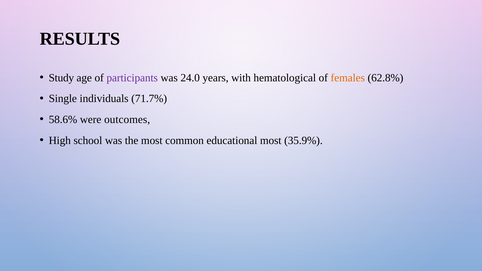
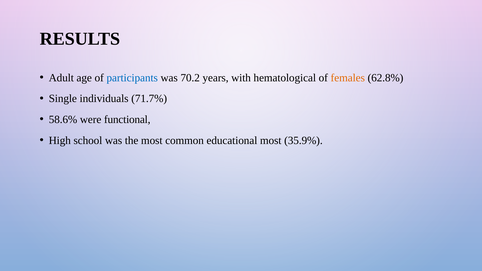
Study: Study -> Adult (61, 78)
participants colour: purple -> blue (132, 78)
24.0: 24.0 -> 70.2 (190, 78)
outcomes: outcomes -> functional (127, 120)
